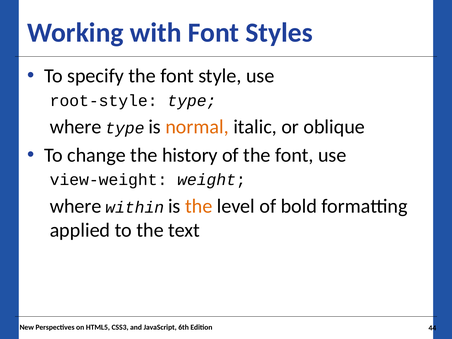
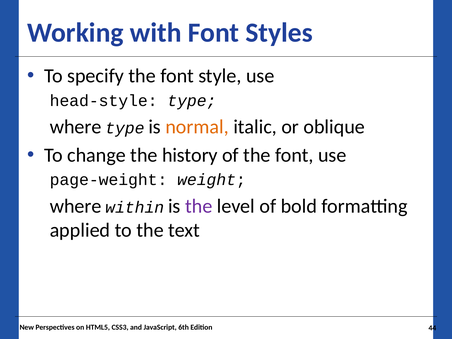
root-style: root-style -> head-style (104, 101)
view-weight: view-weight -> page-weight (109, 180)
the colour: orange -> purple (199, 206)
